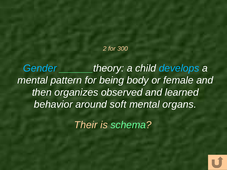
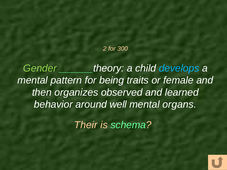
Gender colour: light blue -> light green (40, 68)
body: body -> traits (138, 80)
soft: soft -> well (118, 105)
